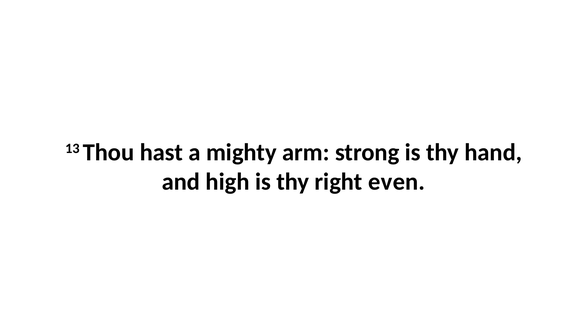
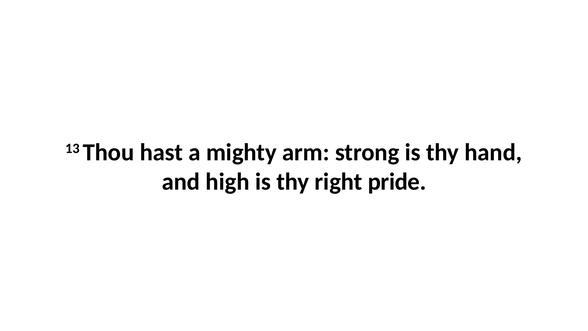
even: even -> pride (397, 182)
